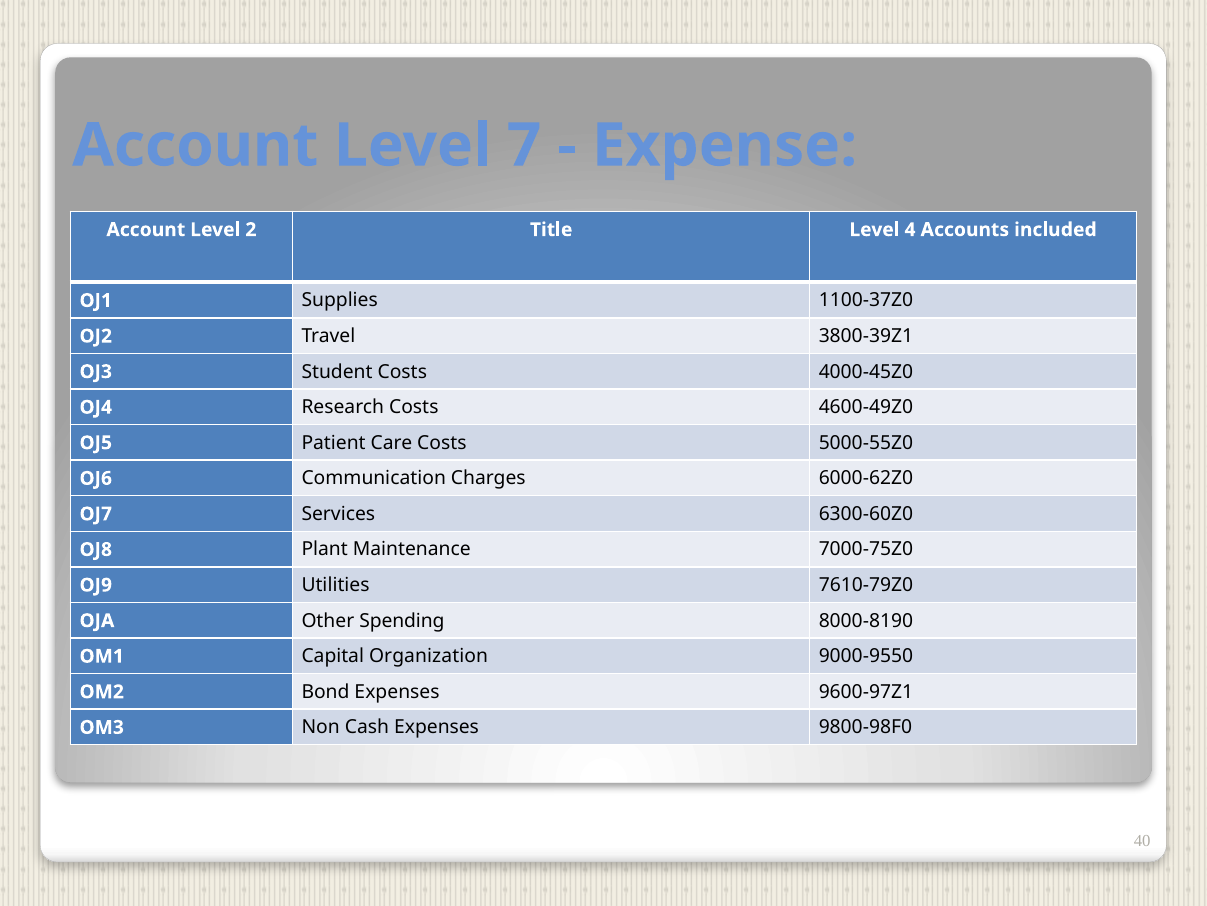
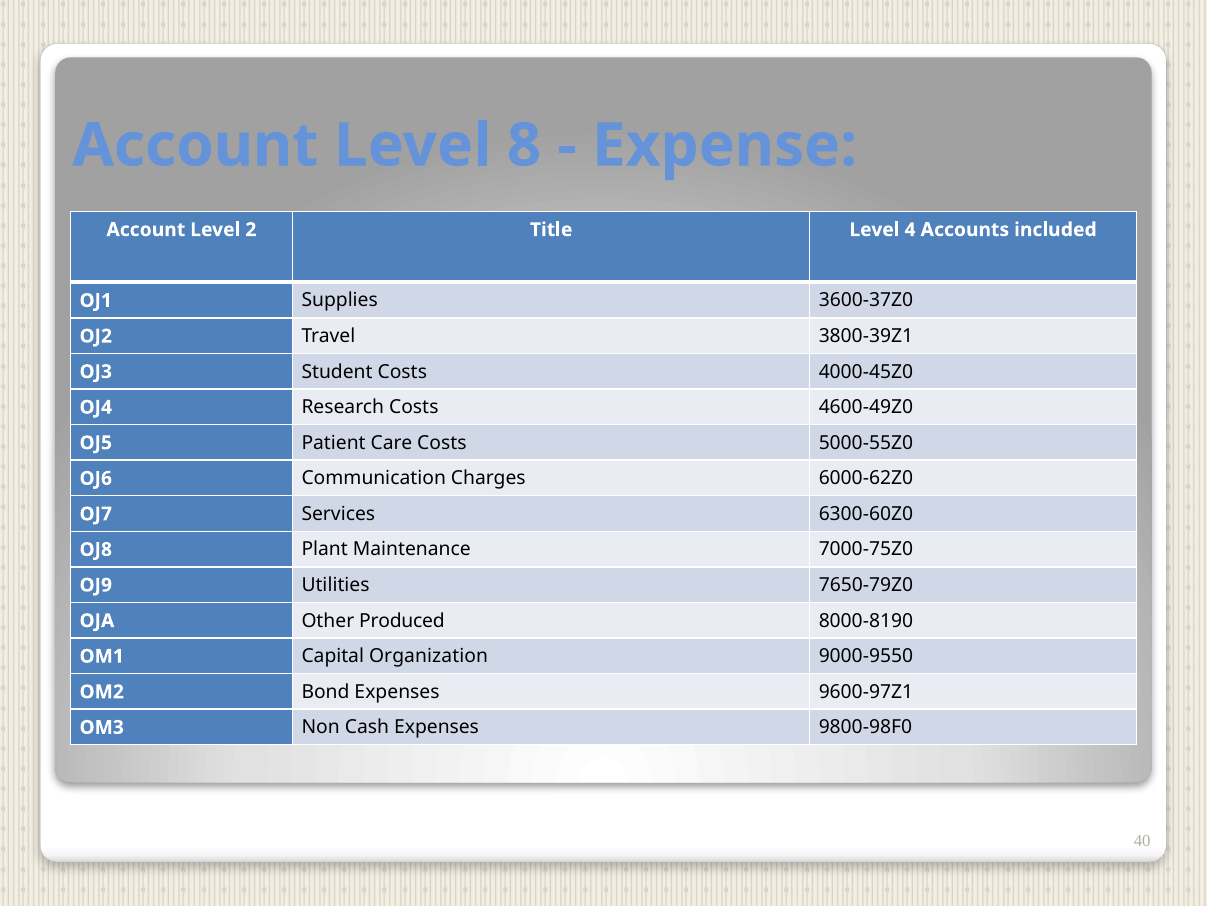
7: 7 -> 8 (524, 145)
1100-37Z0: 1100-37Z0 -> 3600-37Z0 (866, 300)
7610-79Z0: 7610-79Z0 -> 7650-79Z0 (866, 585)
Spending: Spending -> Produced (402, 620)
